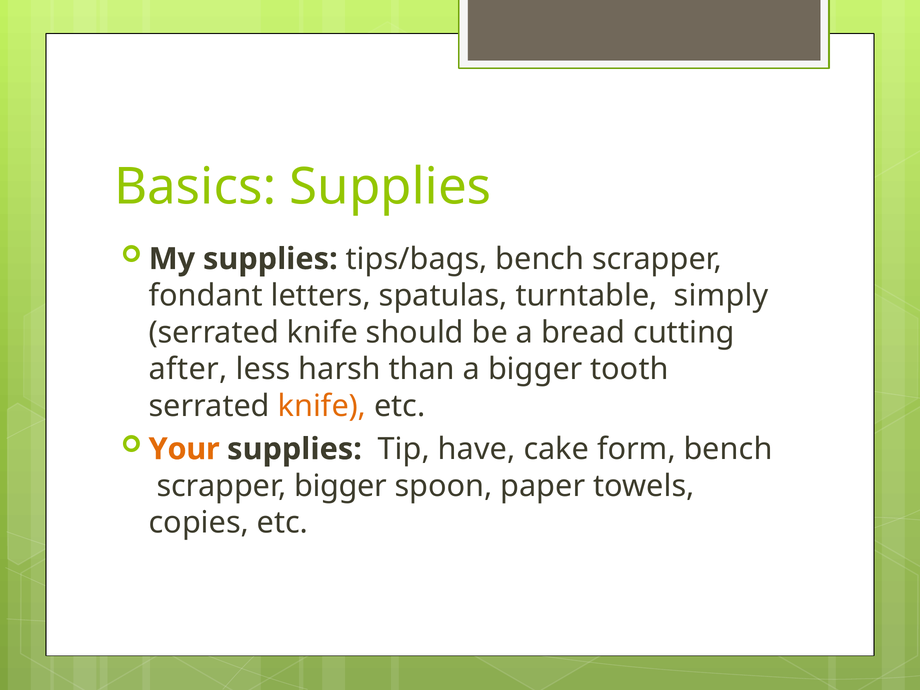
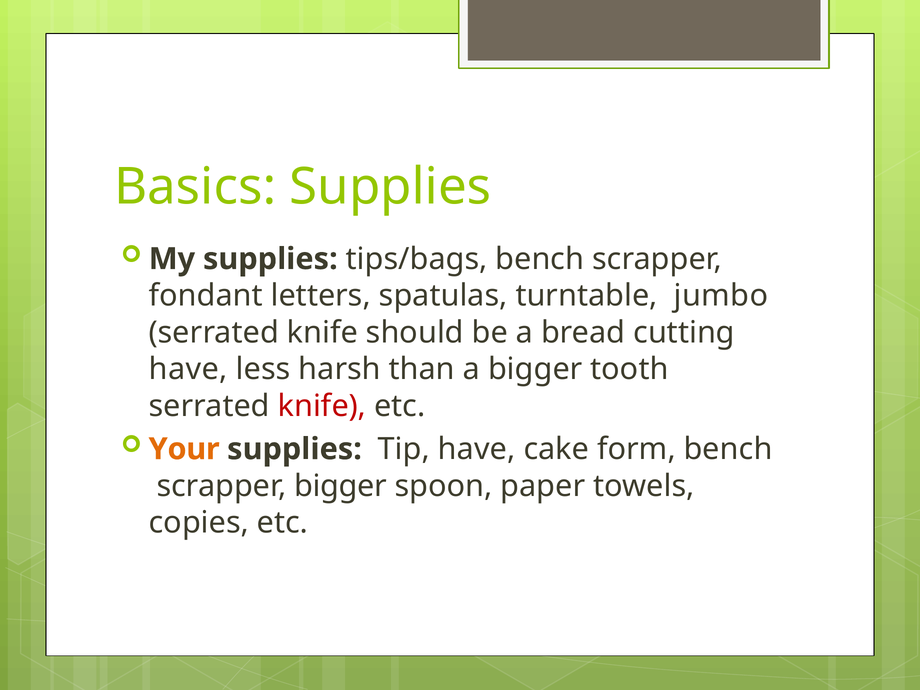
simply: simply -> jumbo (721, 296)
after: after -> have (188, 369)
knife colour: orange -> red (322, 406)
